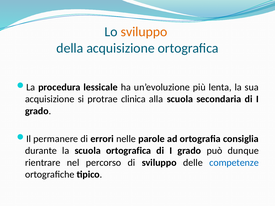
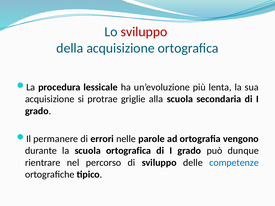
sviluppo colour: orange -> red (144, 32)
clinica: clinica -> griglie (133, 99)
consiglia: consiglia -> vengono (241, 139)
